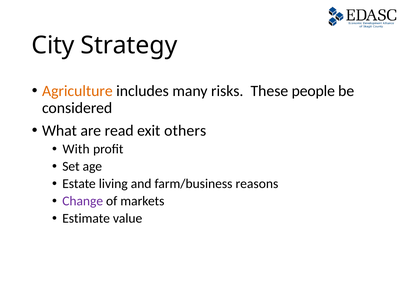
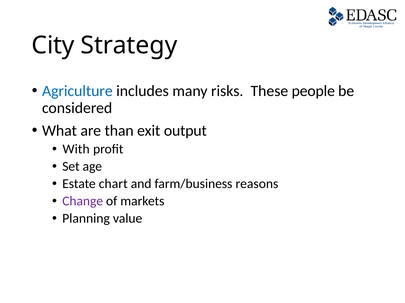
Agriculture colour: orange -> blue (77, 91)
read: read -> than (119, 131)
others: others -> output (185, 131)
living: living -> chart (113, 184)
Estimate: Estimate -> Planning (86, 219)
